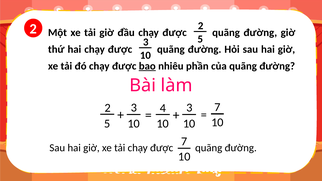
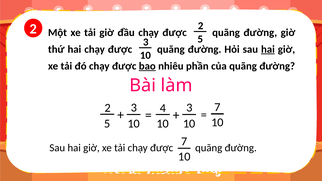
hai underline: none -> present (268, 49)
